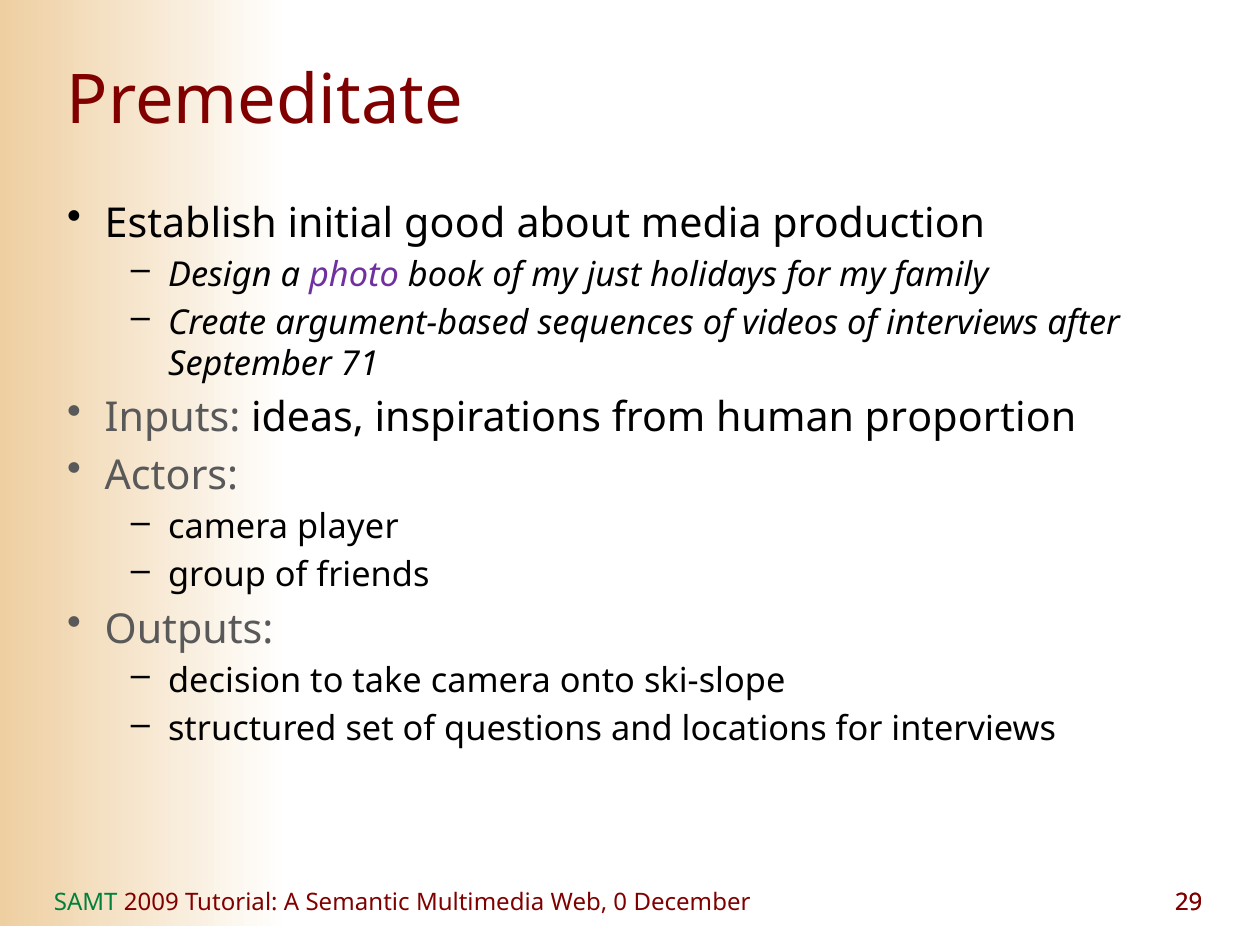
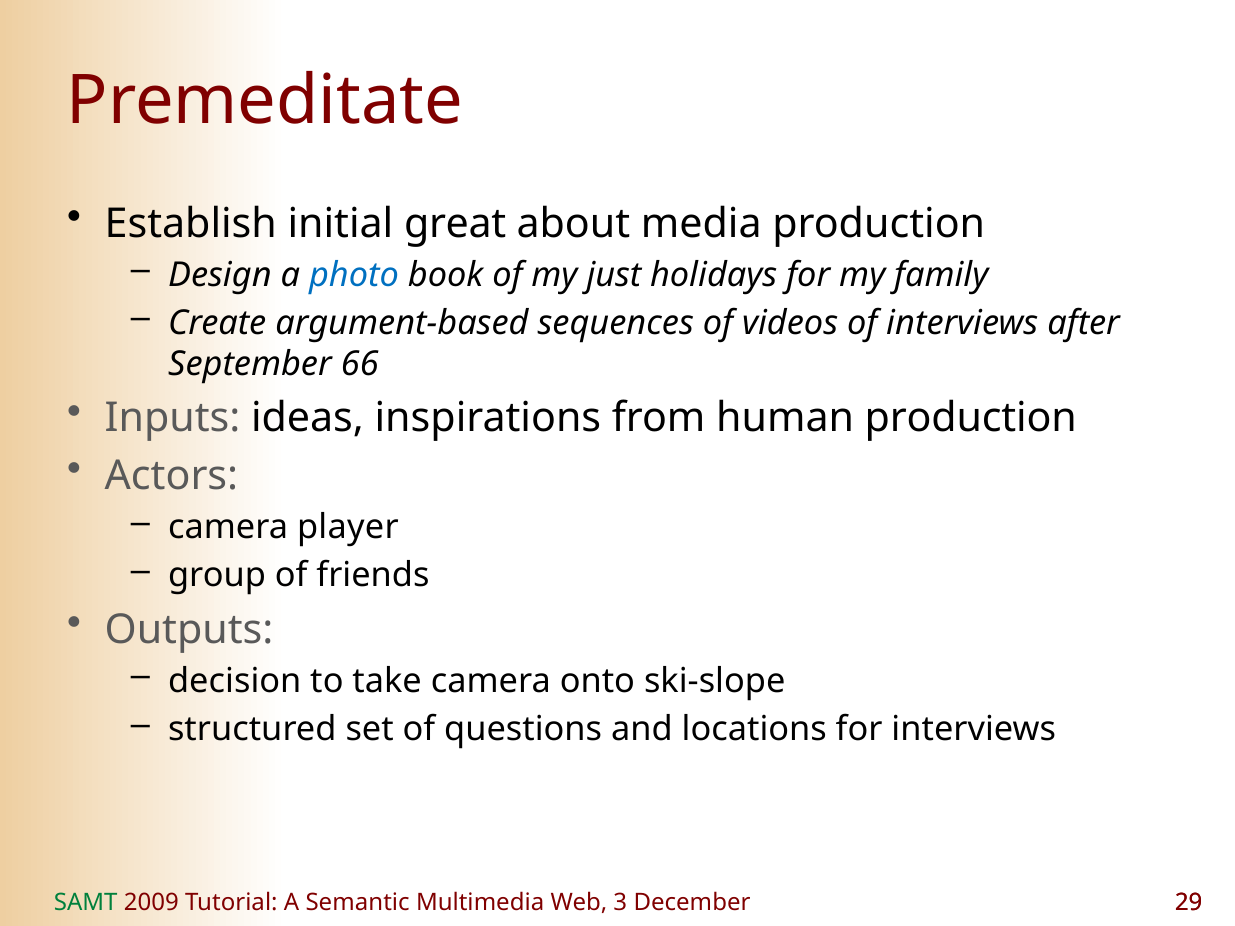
good: good -> great (455, 224)
photo colour: purple -> blue (354, 275)
71: 71 -> 66 (360, 364)
human proportion: proportion -> production (971, 418)
0: 0 -> 3 (620, 903)
